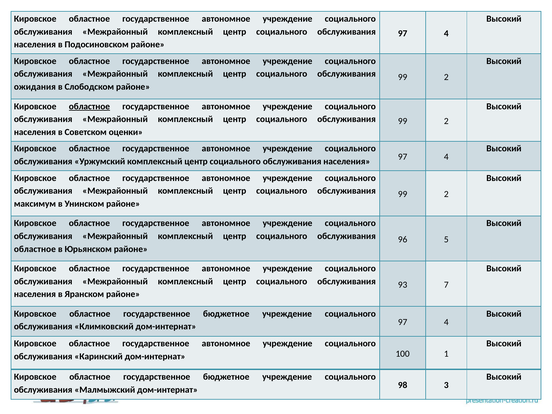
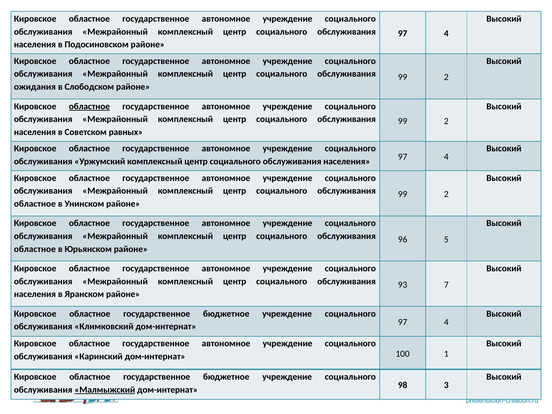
оценки: оценки -> равных (126, 132)
максимум: максимум -> областное (35, 204)
Малмыжский underline: none -> present (105, 390)
